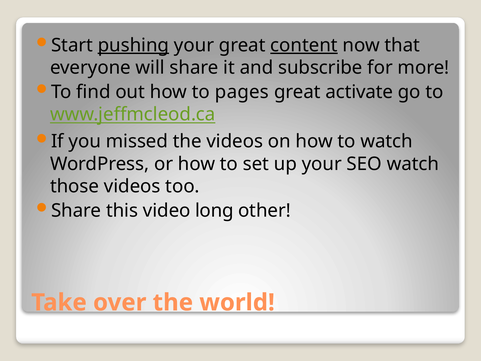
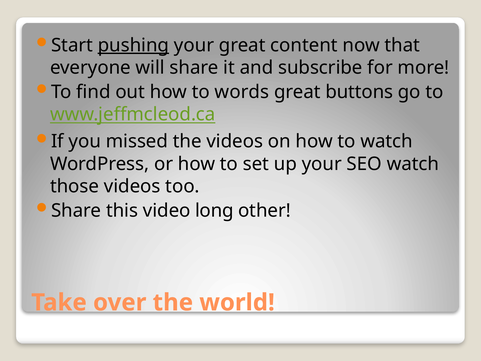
content underline: present -> none (304, 45)
pages: pages -> words (242, 92)
activate: activate -> buttons (359, 92)
